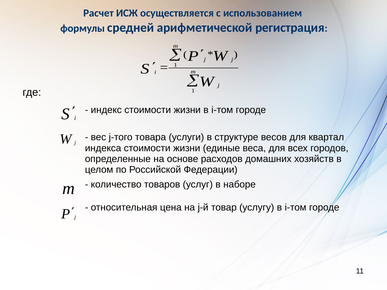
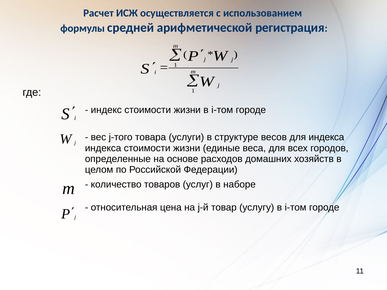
для квартал: квартал -> индекса (326, 137)
